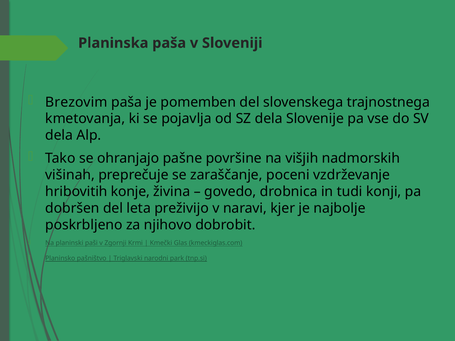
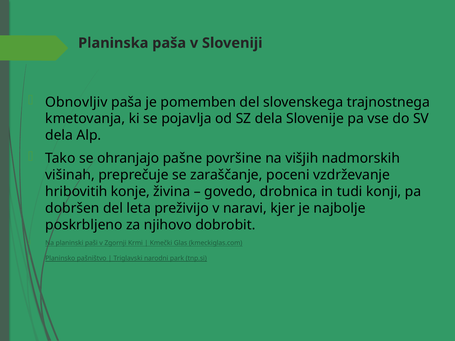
Brezovim: Brezovim -> Obnovljiv (76, 102)
